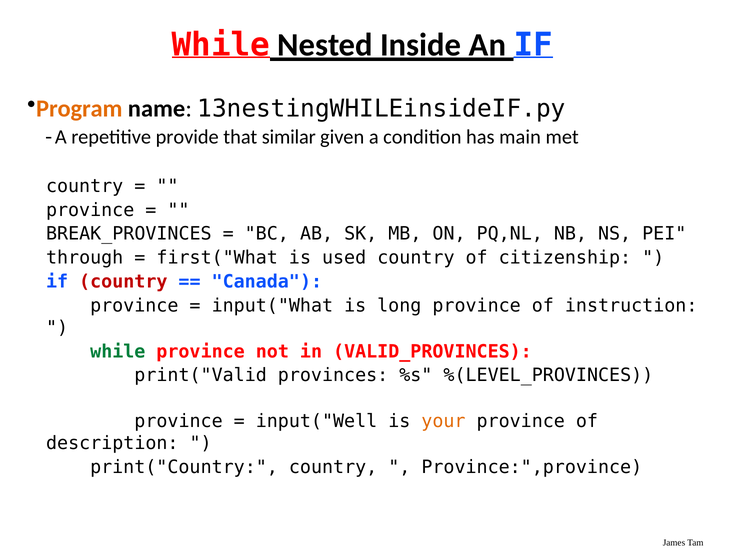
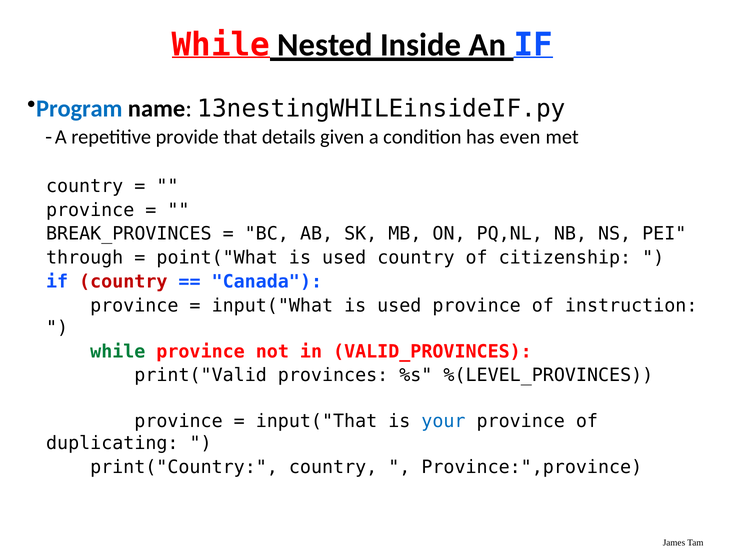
Program colour: orange -> blue (79, 108)
similar: similar -> details (289, 137)
main: main -> even (520, 137)
first("What: first("What -> point("What (217, 258)
input("What is long: long -> used (399, 305)
input("Well: input("Well -> input("That (317, 421)
your colour: orange -> blue (443, 421)
description: description -> duplicating (112, 443)
